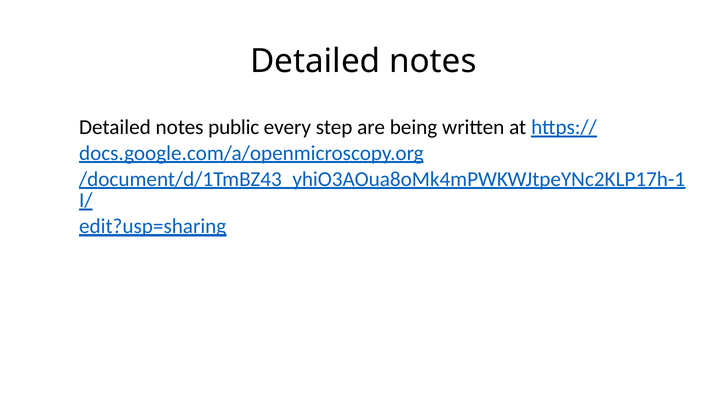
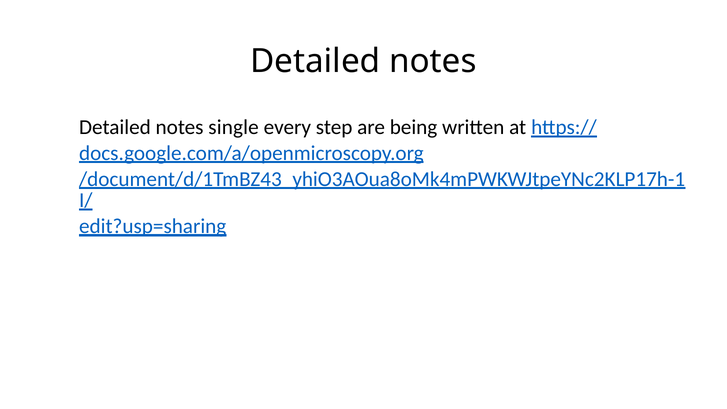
public: public -> single (234, 127)
